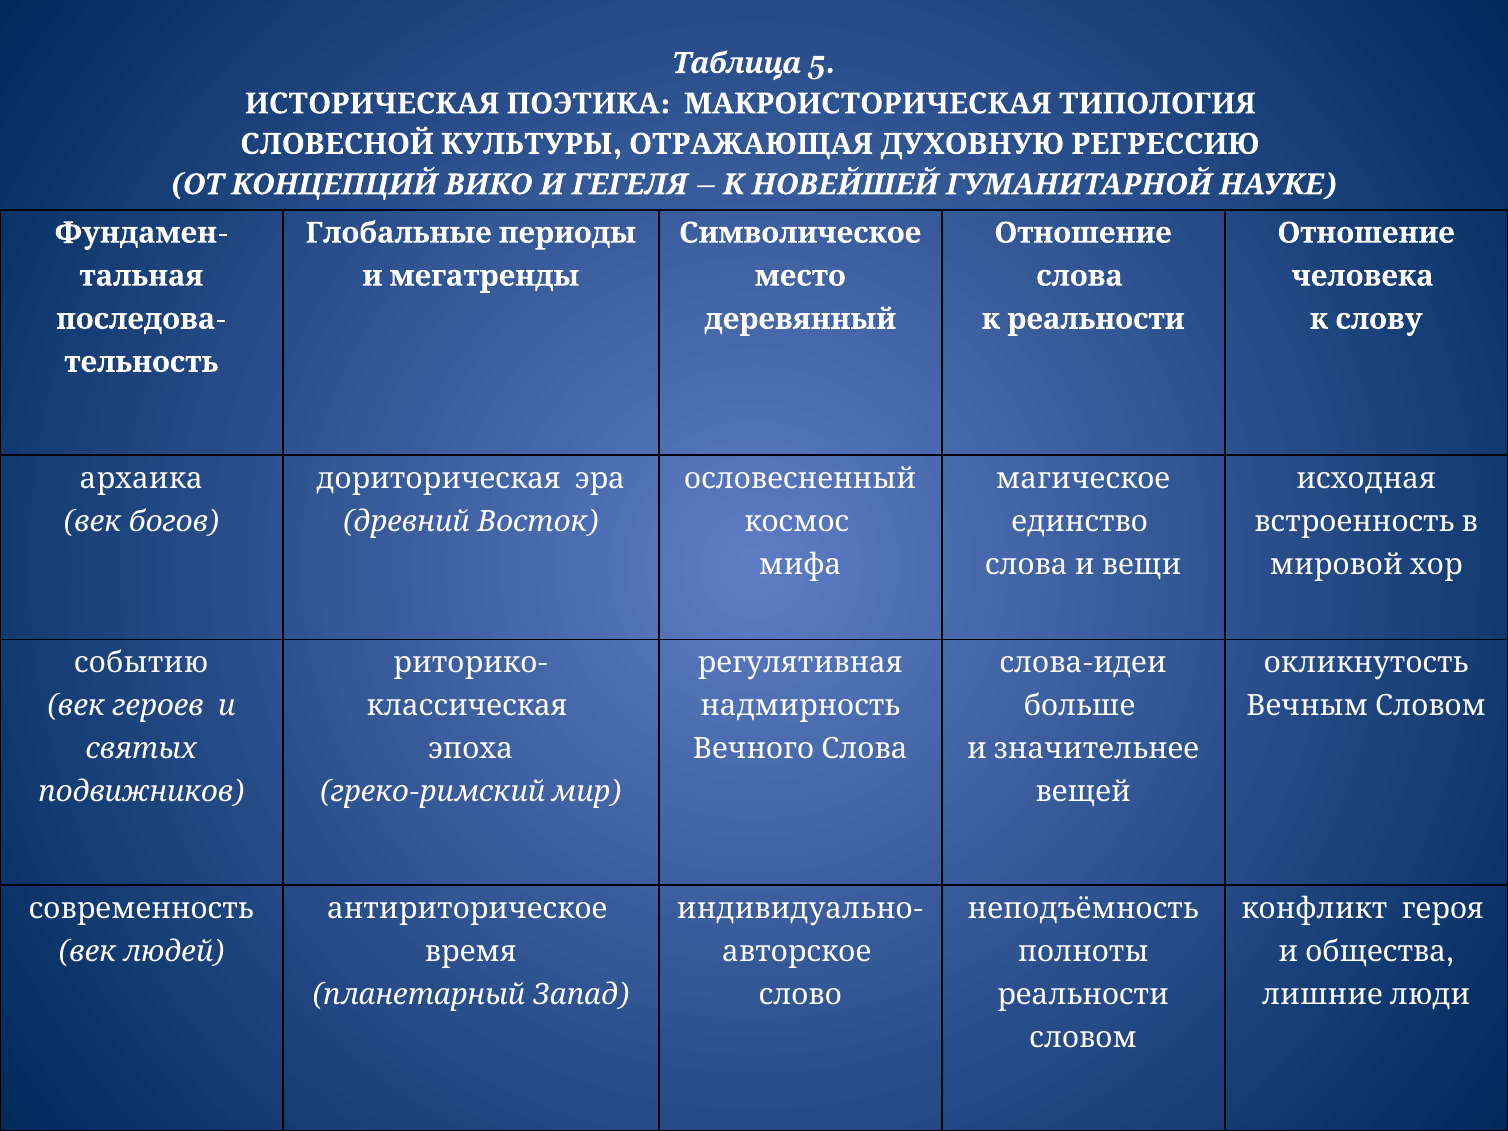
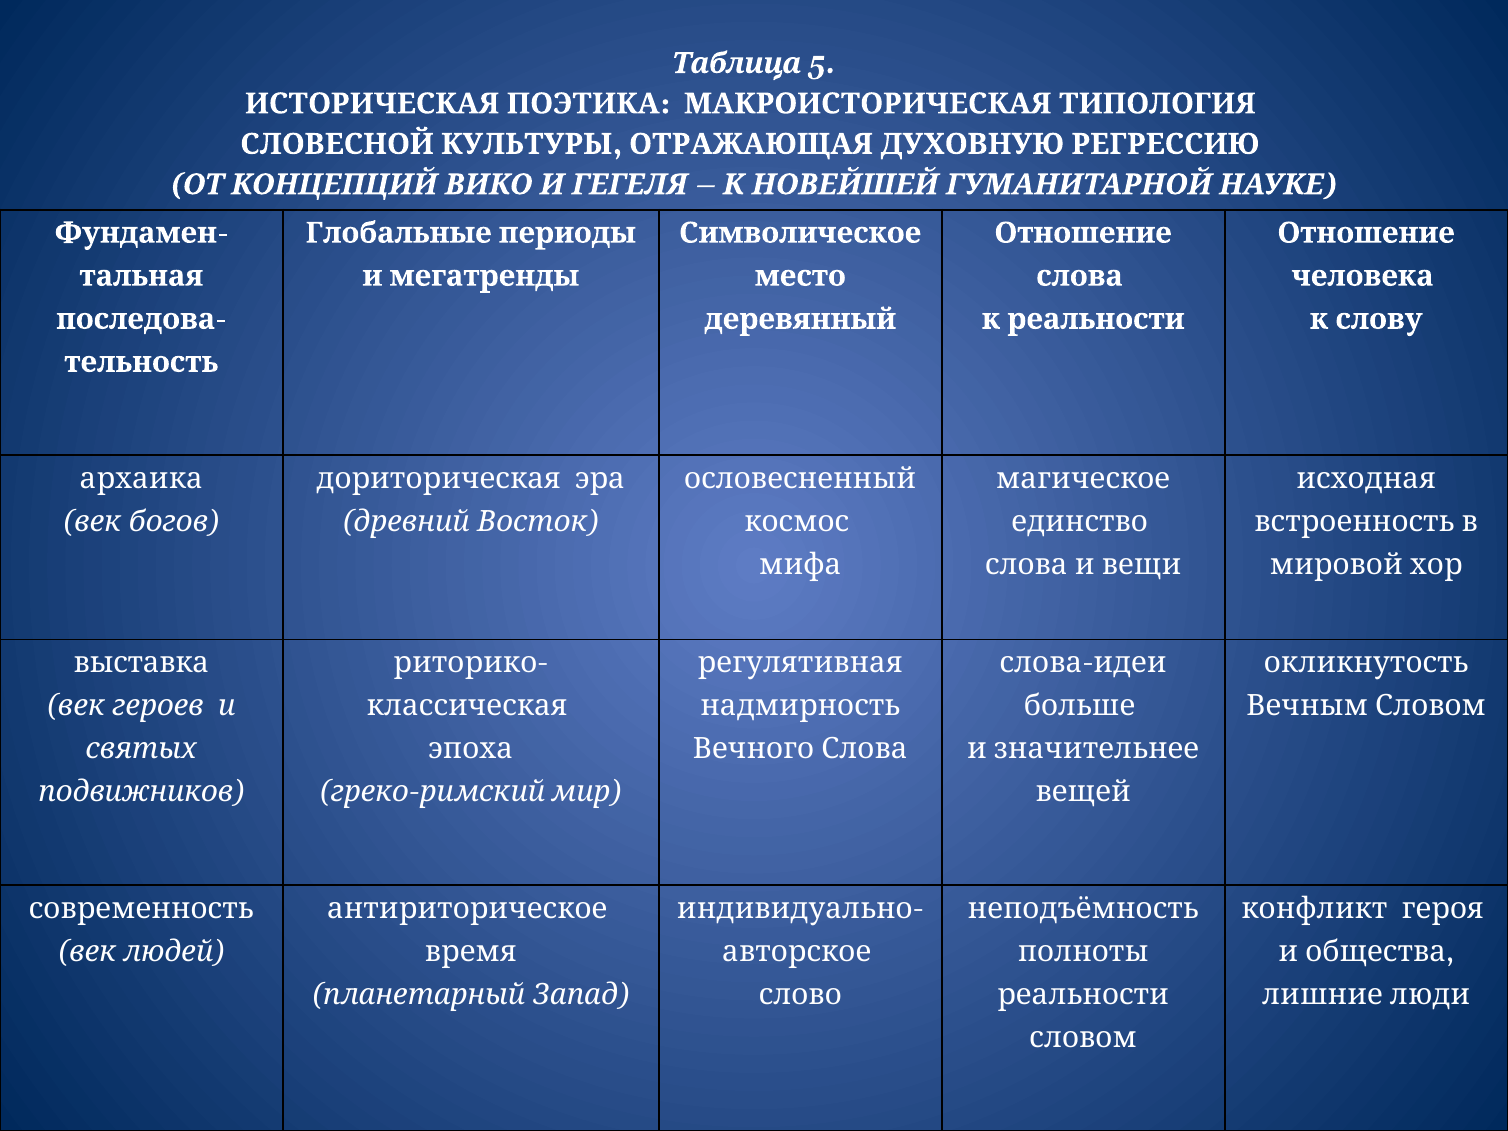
событию: событию -> выставка (141, 663)
